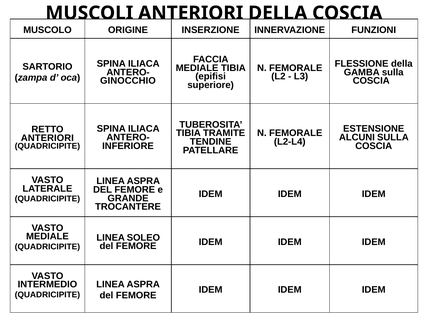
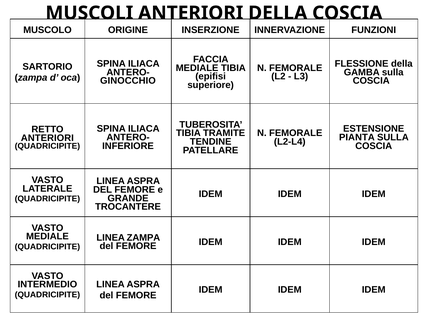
ALCUNI: ALCUNI -> PIANTA (357, 137)
LINEA SOLEO: SOLEO -> ZAMPA (143, 238)
